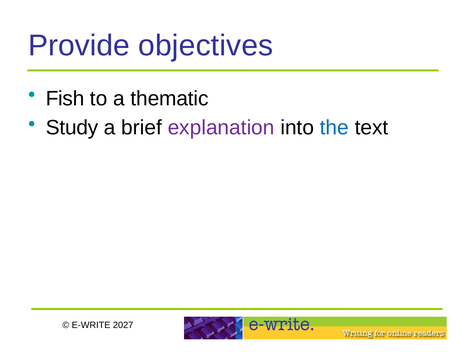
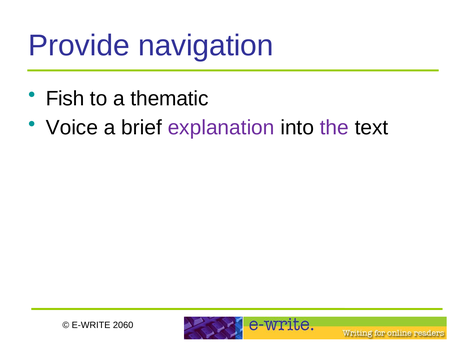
objectives: objectives -> navigation (206, 46)
Study: Study -> Voice (72, 128)
the colour: blue -> purple (334, 128)
2027: 2027 -> 2060 (123, 326)
